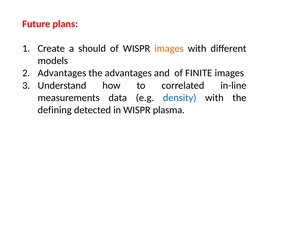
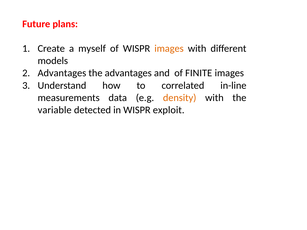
should: should -> myself (92, 49)
density colour: blue -> orange (180, 98)
defining: defining -> variable (55, 110)
plasma: plasma -> exploit (169, 110)
